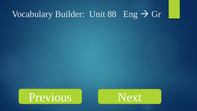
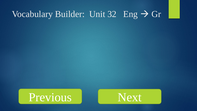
88: 88 -> 32 (112, 14)
